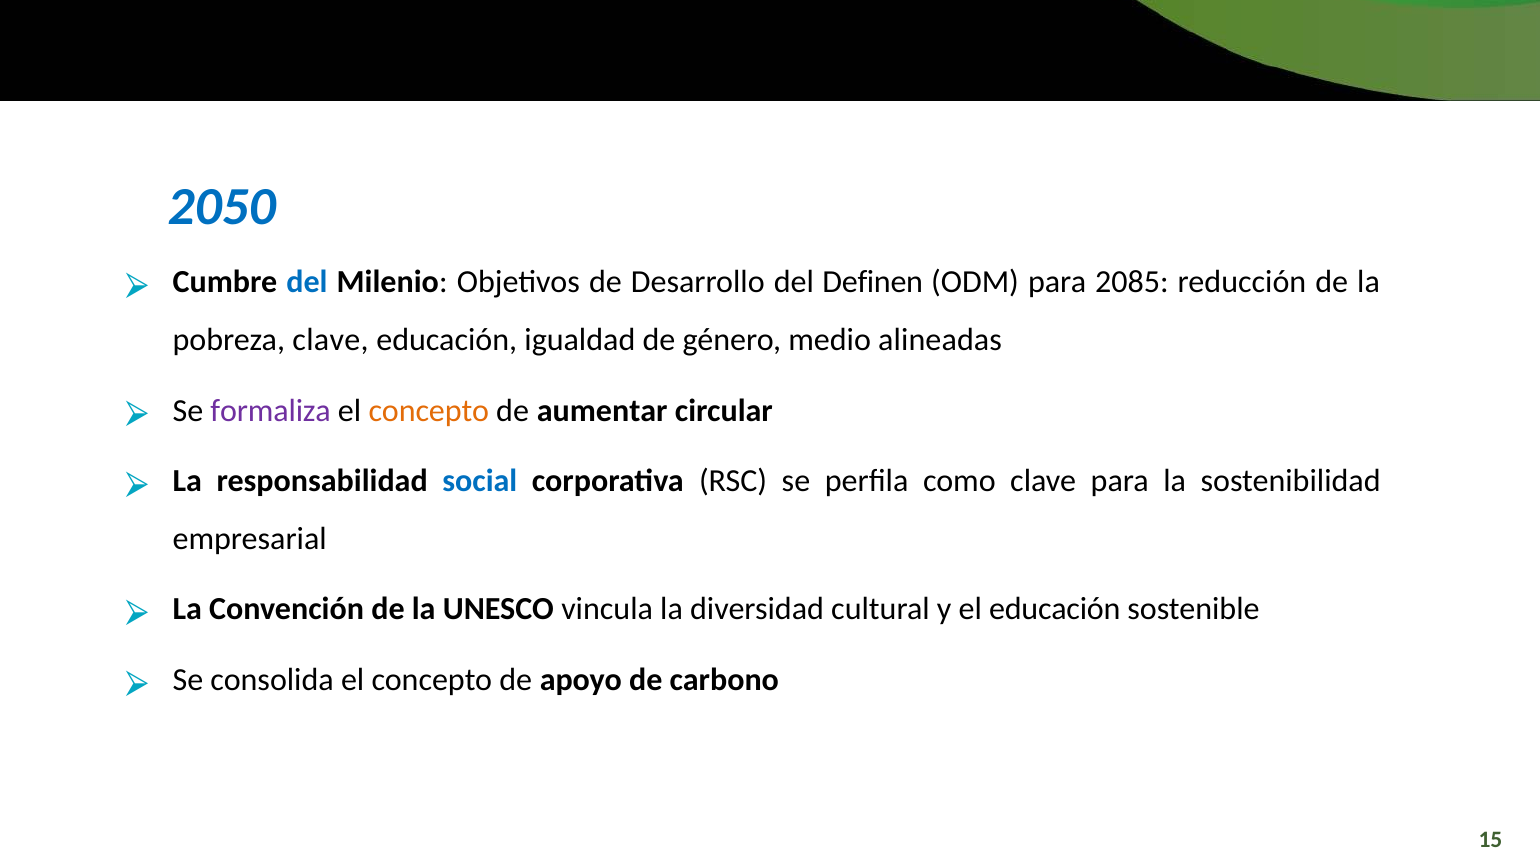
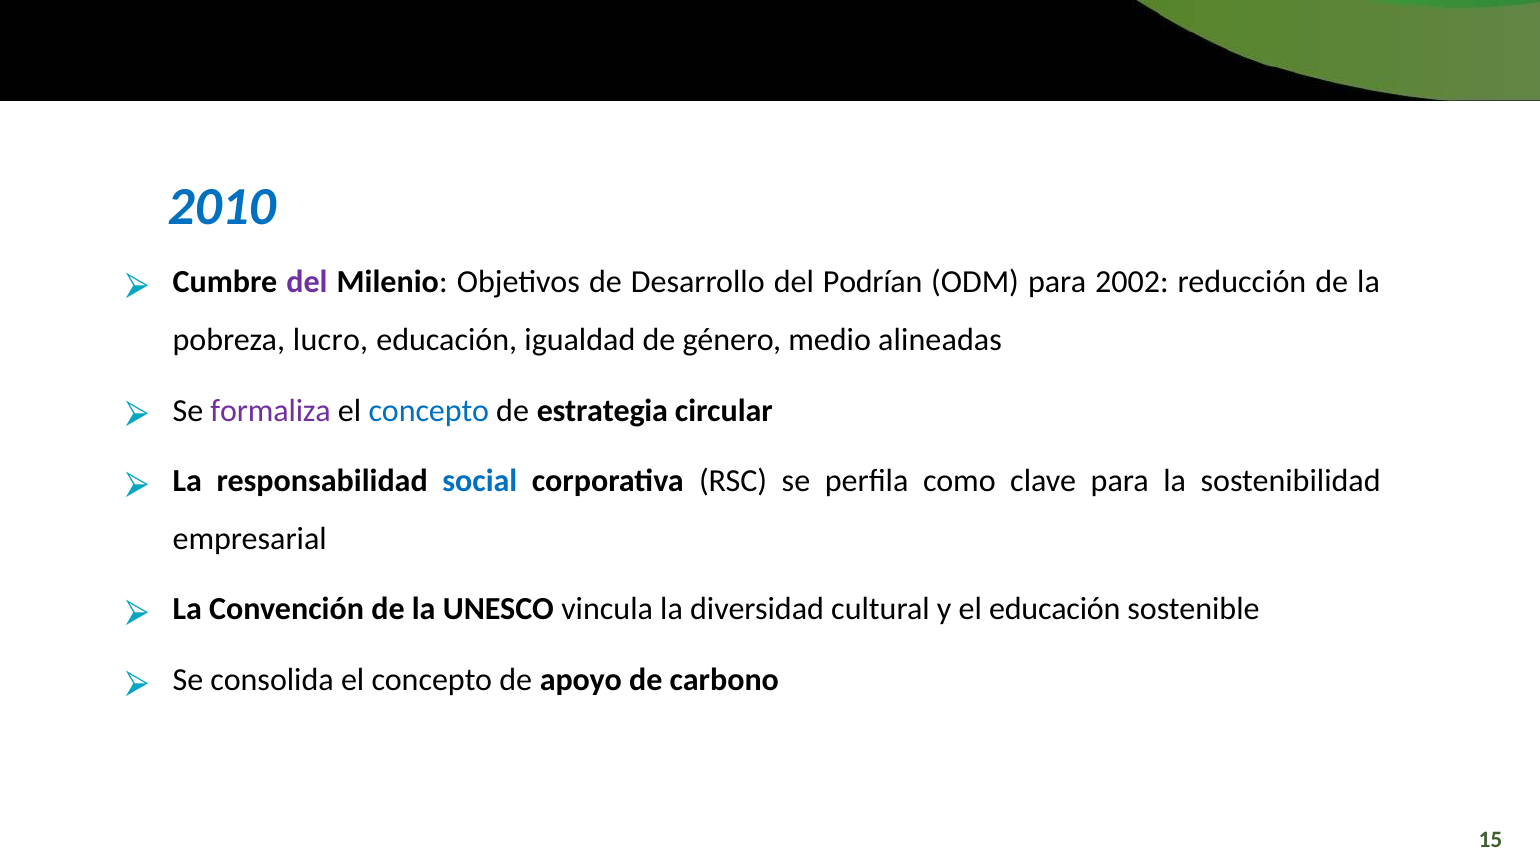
2050: 2050 -> 2010 (222, 207)
del colour: blue -> purple (307, 282)
Definen: Definen -> Podrían (873, 282)
2085: 2085 -> 2002 (1132, 282)
pobreza clave: clave -> lucro (331, 340)
concepto colour: orange -> blue (429, 411)
aumentar: aumentar -> estrategia (602, 411)
